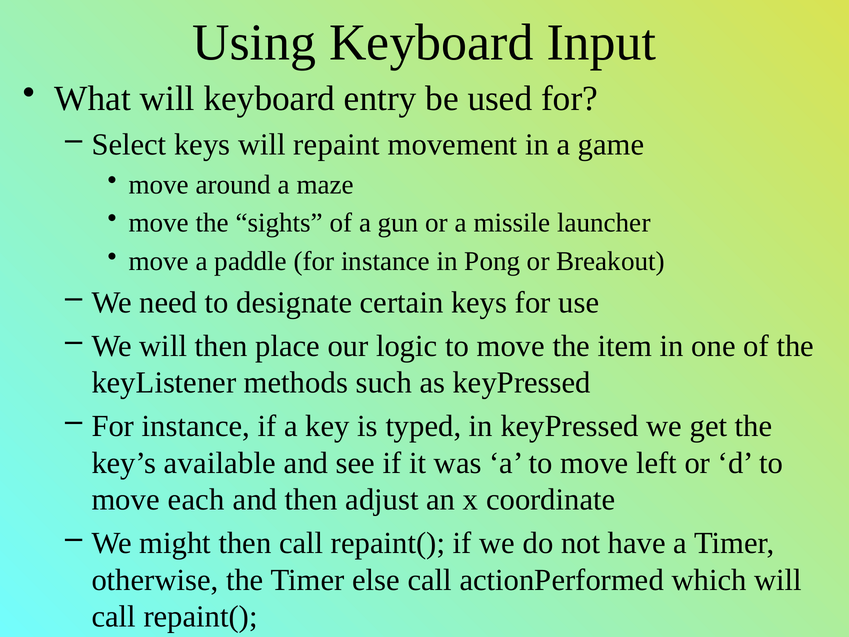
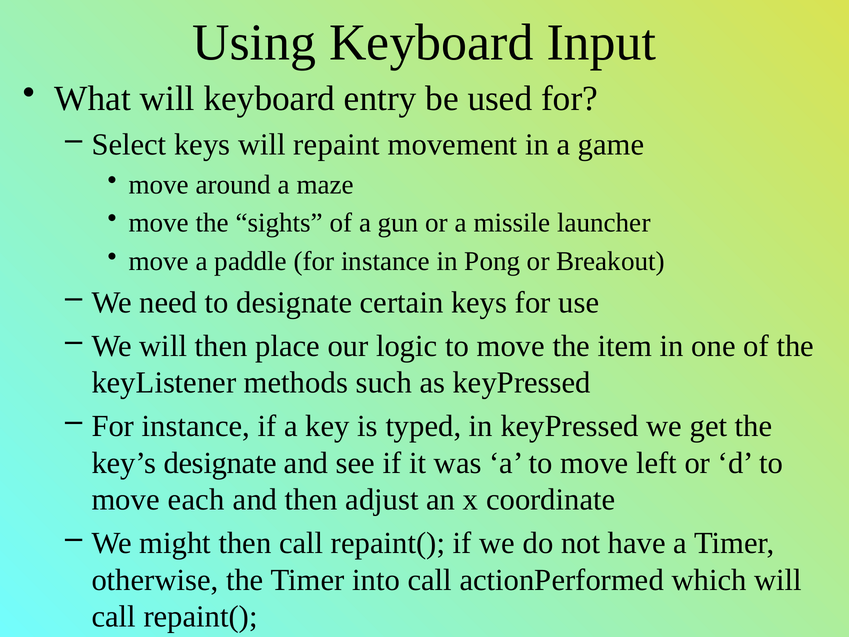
key’s available: available -> designate (220, 463)
else: else -> into (376, 580)
